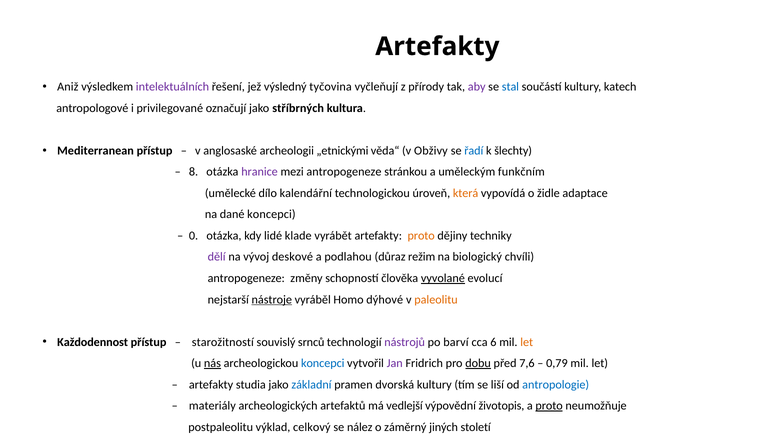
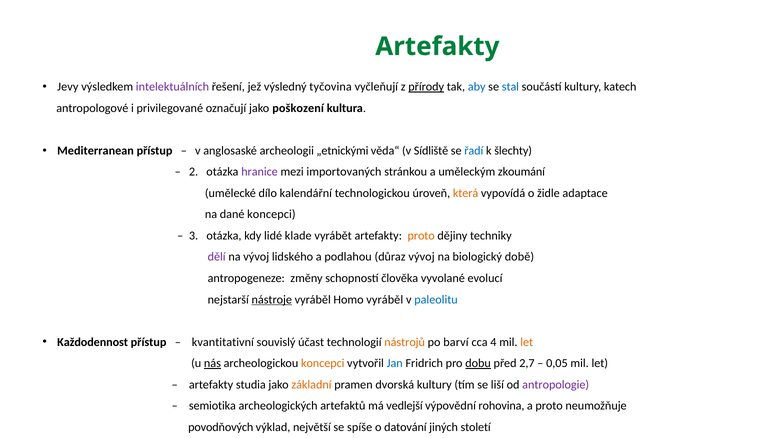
Artefakty colour: black -> green (437, 46)
Aniž: Aniž -> Jevy (68, 87)
přírody underline: none -> present (426, 87)
aby colour: purple -> blue (477, 87)
stříbrných: stříbrných -> poškození (298, 108)
Obživy: Obživy -> Sídliště (431, 151)
8: 8 -> 2 (194, 172)
mezi antropogeneze: antropogeneze -> importovaných (344, 172)
funkčním: funkčním -> zkoumání (521, 172)
0: 0 -> 3 (194, 236)
deskové: deskové -> lidského (292, 257)
důraz režim: režim -> vývoj (422, 257)
chvíli: chvíli -> době (519, 257)
vyvolané underline: present -> none (443, 278)
Homo dýhové: dýhové -> vyráběl (385, 300)
paleolitu colour: orange -> blue (436, 300)
starožitností: starožitností -> kvantitativní (223, 342)
srnců: srnců -> účast (311, 342)
nástrojů colour: purple -> orange (405, 342)
6: 6 -> 4 (493, 342)
koncepci colour: blue -> orange (323, 363)
Jan colour: purple -> blue (395, 363)
7,6: 7,6 -> 2,7 (527, 363)
0,79: 0,79 -> 0,05 (557, 363)
základní colour: blue -> orange (311, 385)
antropologie colour: blue -> purple (556, 385)
materiály: materiály -> semiotika (212, 406)
životopis: životopis -> rohovina (501, 406)
proto underline: present -> none (549, 406)
postpaleolitu: postpaleolitu -> povodňových (221, 427)
celkový: celkový -> největší (312, 427)
nález: nález -> spíše (360, 427)
záměrný: záměrný -> datování (405, 427)
